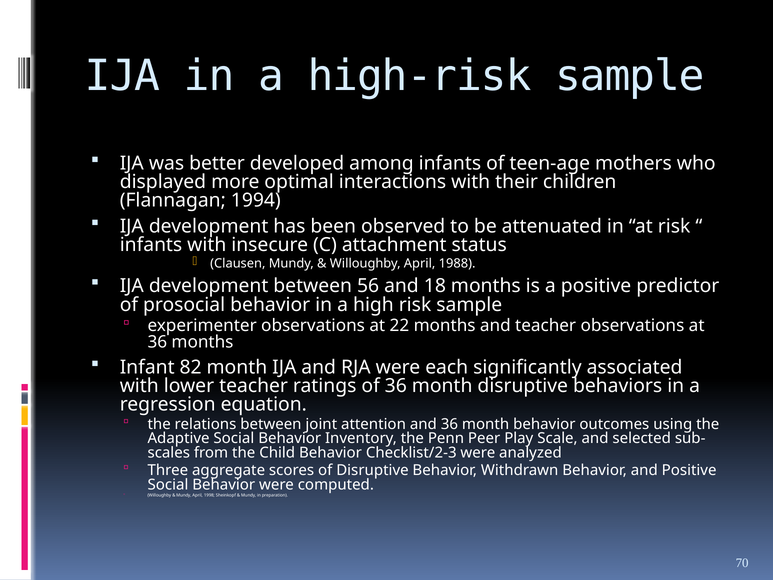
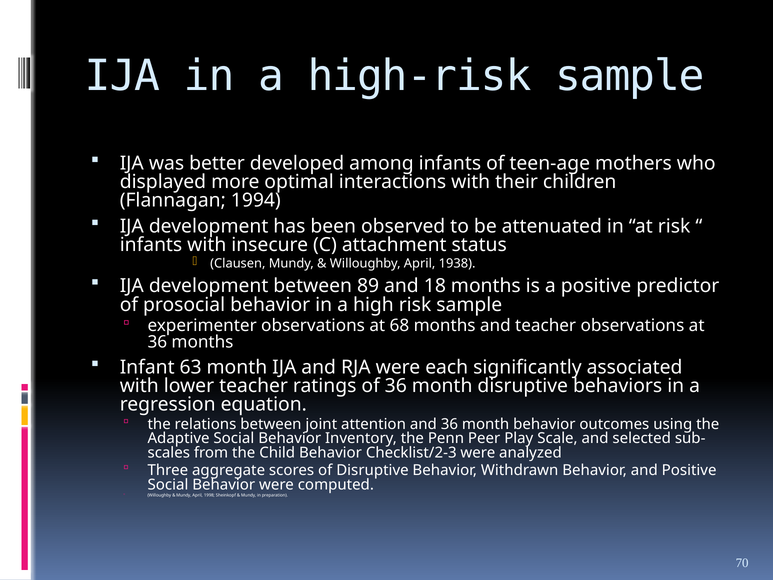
1988: 1988 -> 1938 (457, 263)
56: 56 -> 89 (368, 286)
22: 22 -> 68 (399, 326)
82: 82 -> 63 (191, 367)
